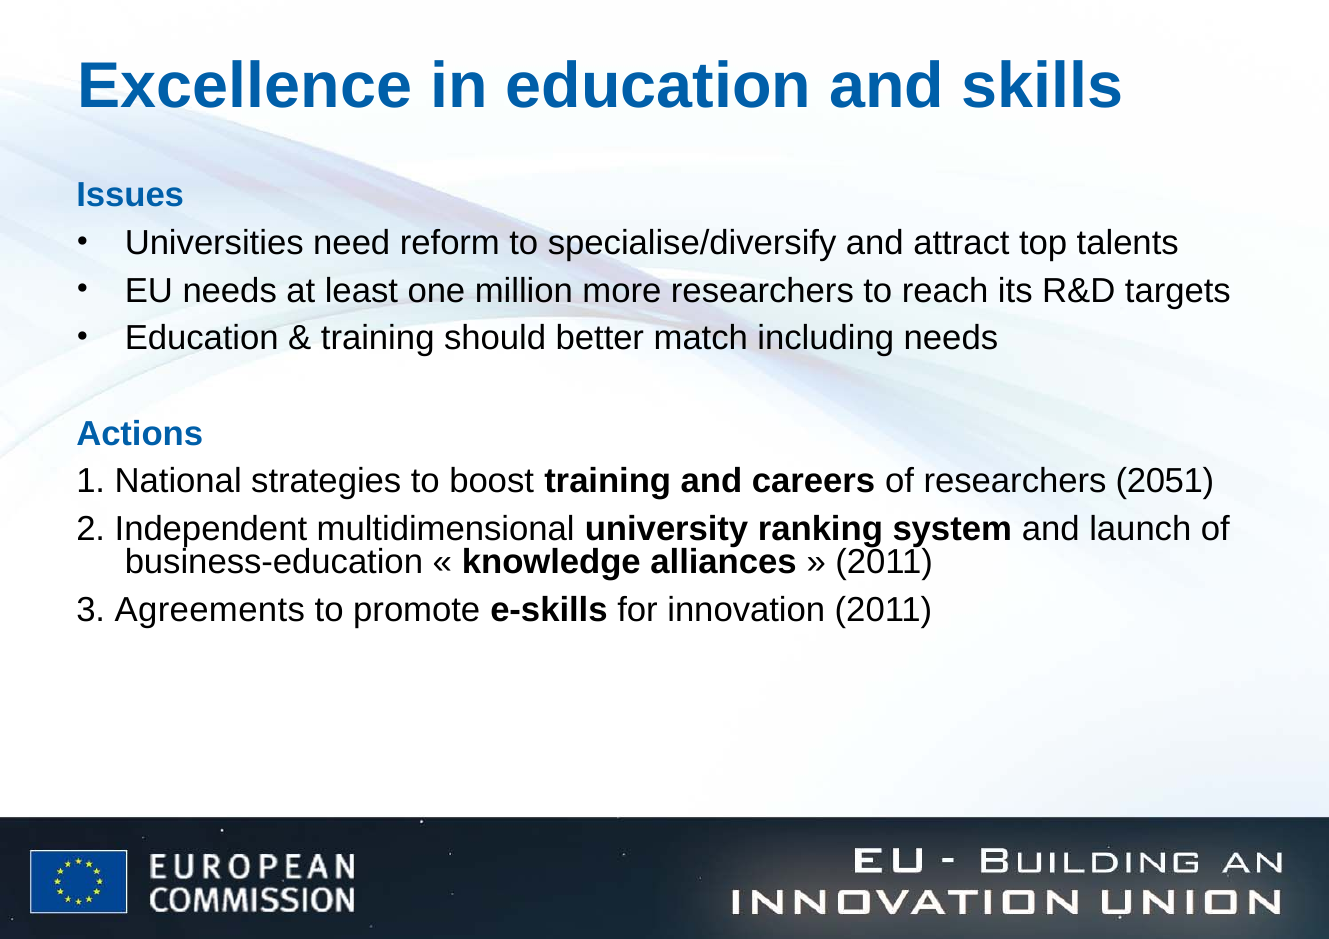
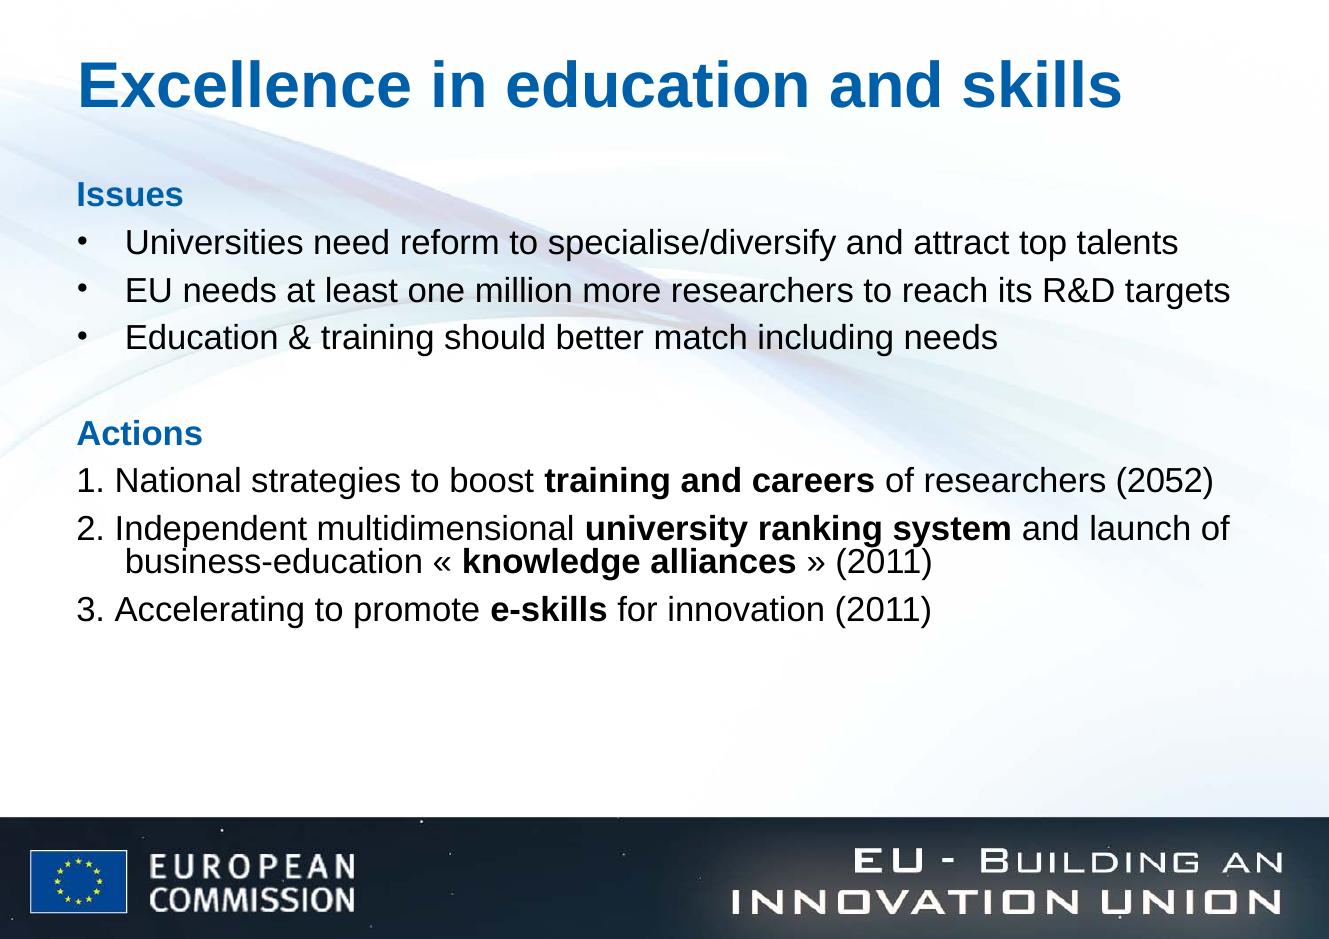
2051: 2051 -> 2052 (1165, 482)
Agreements: Agreements -> Accelerating (210, 611)
